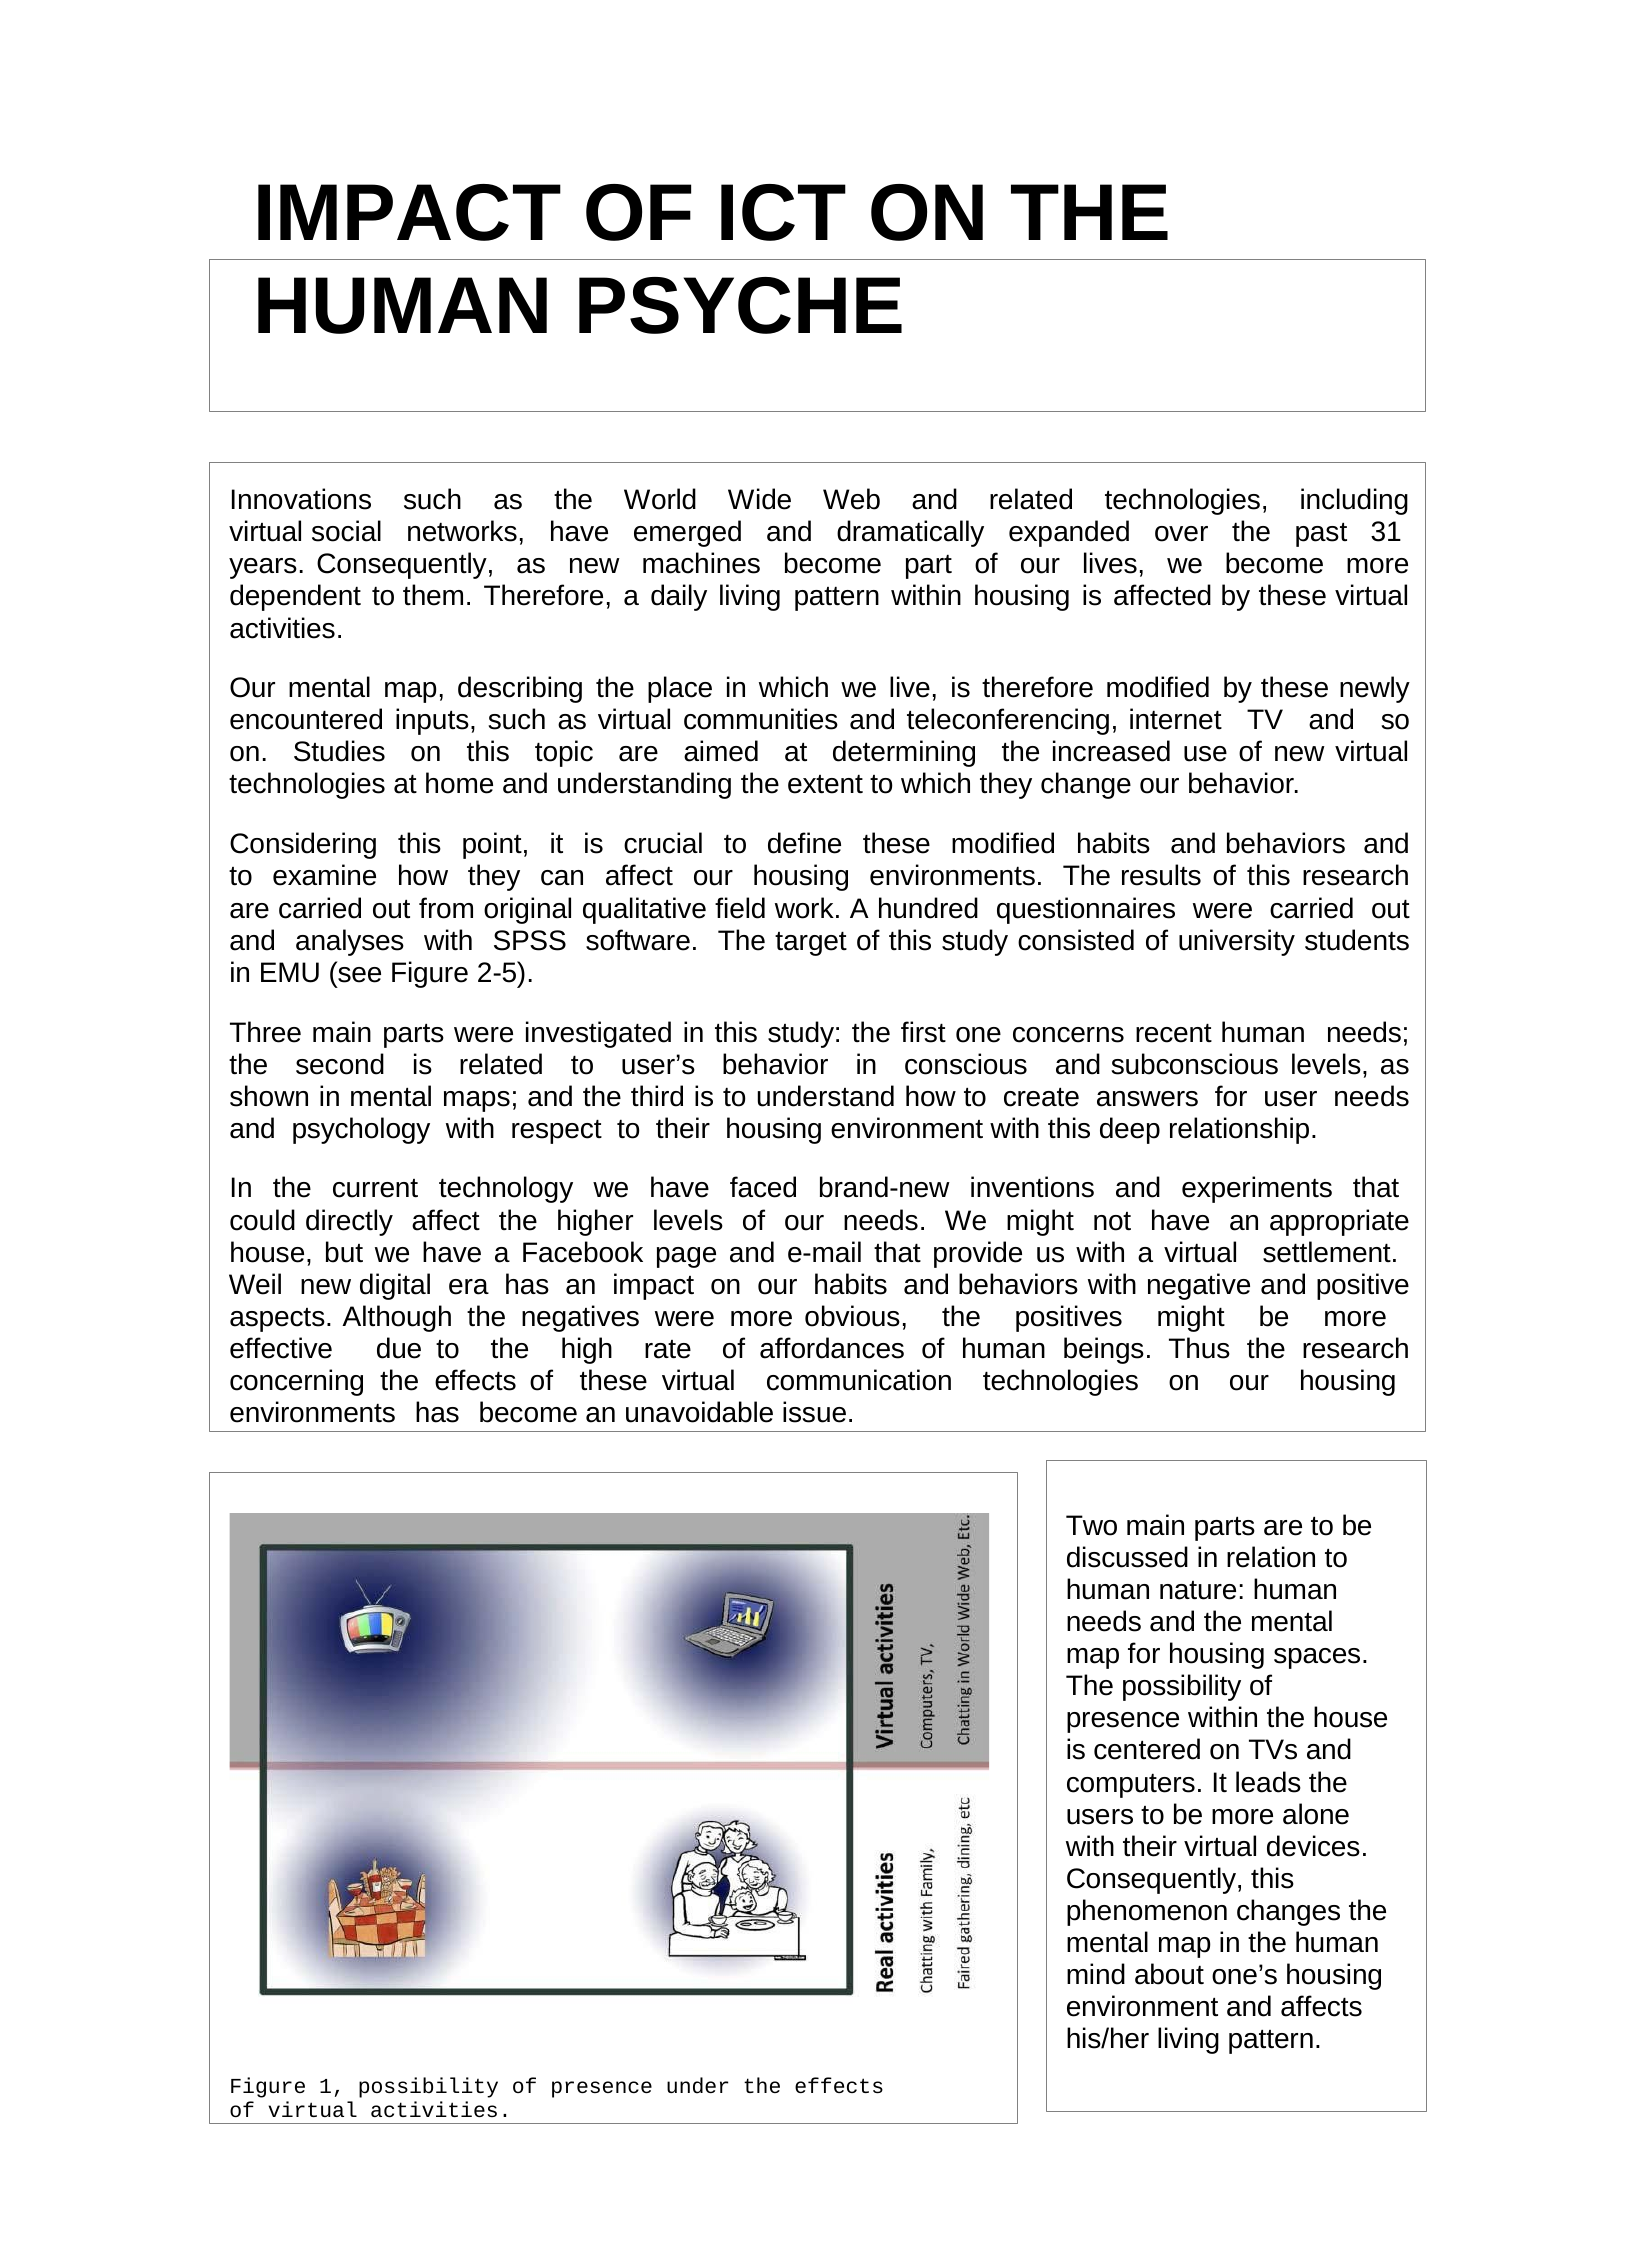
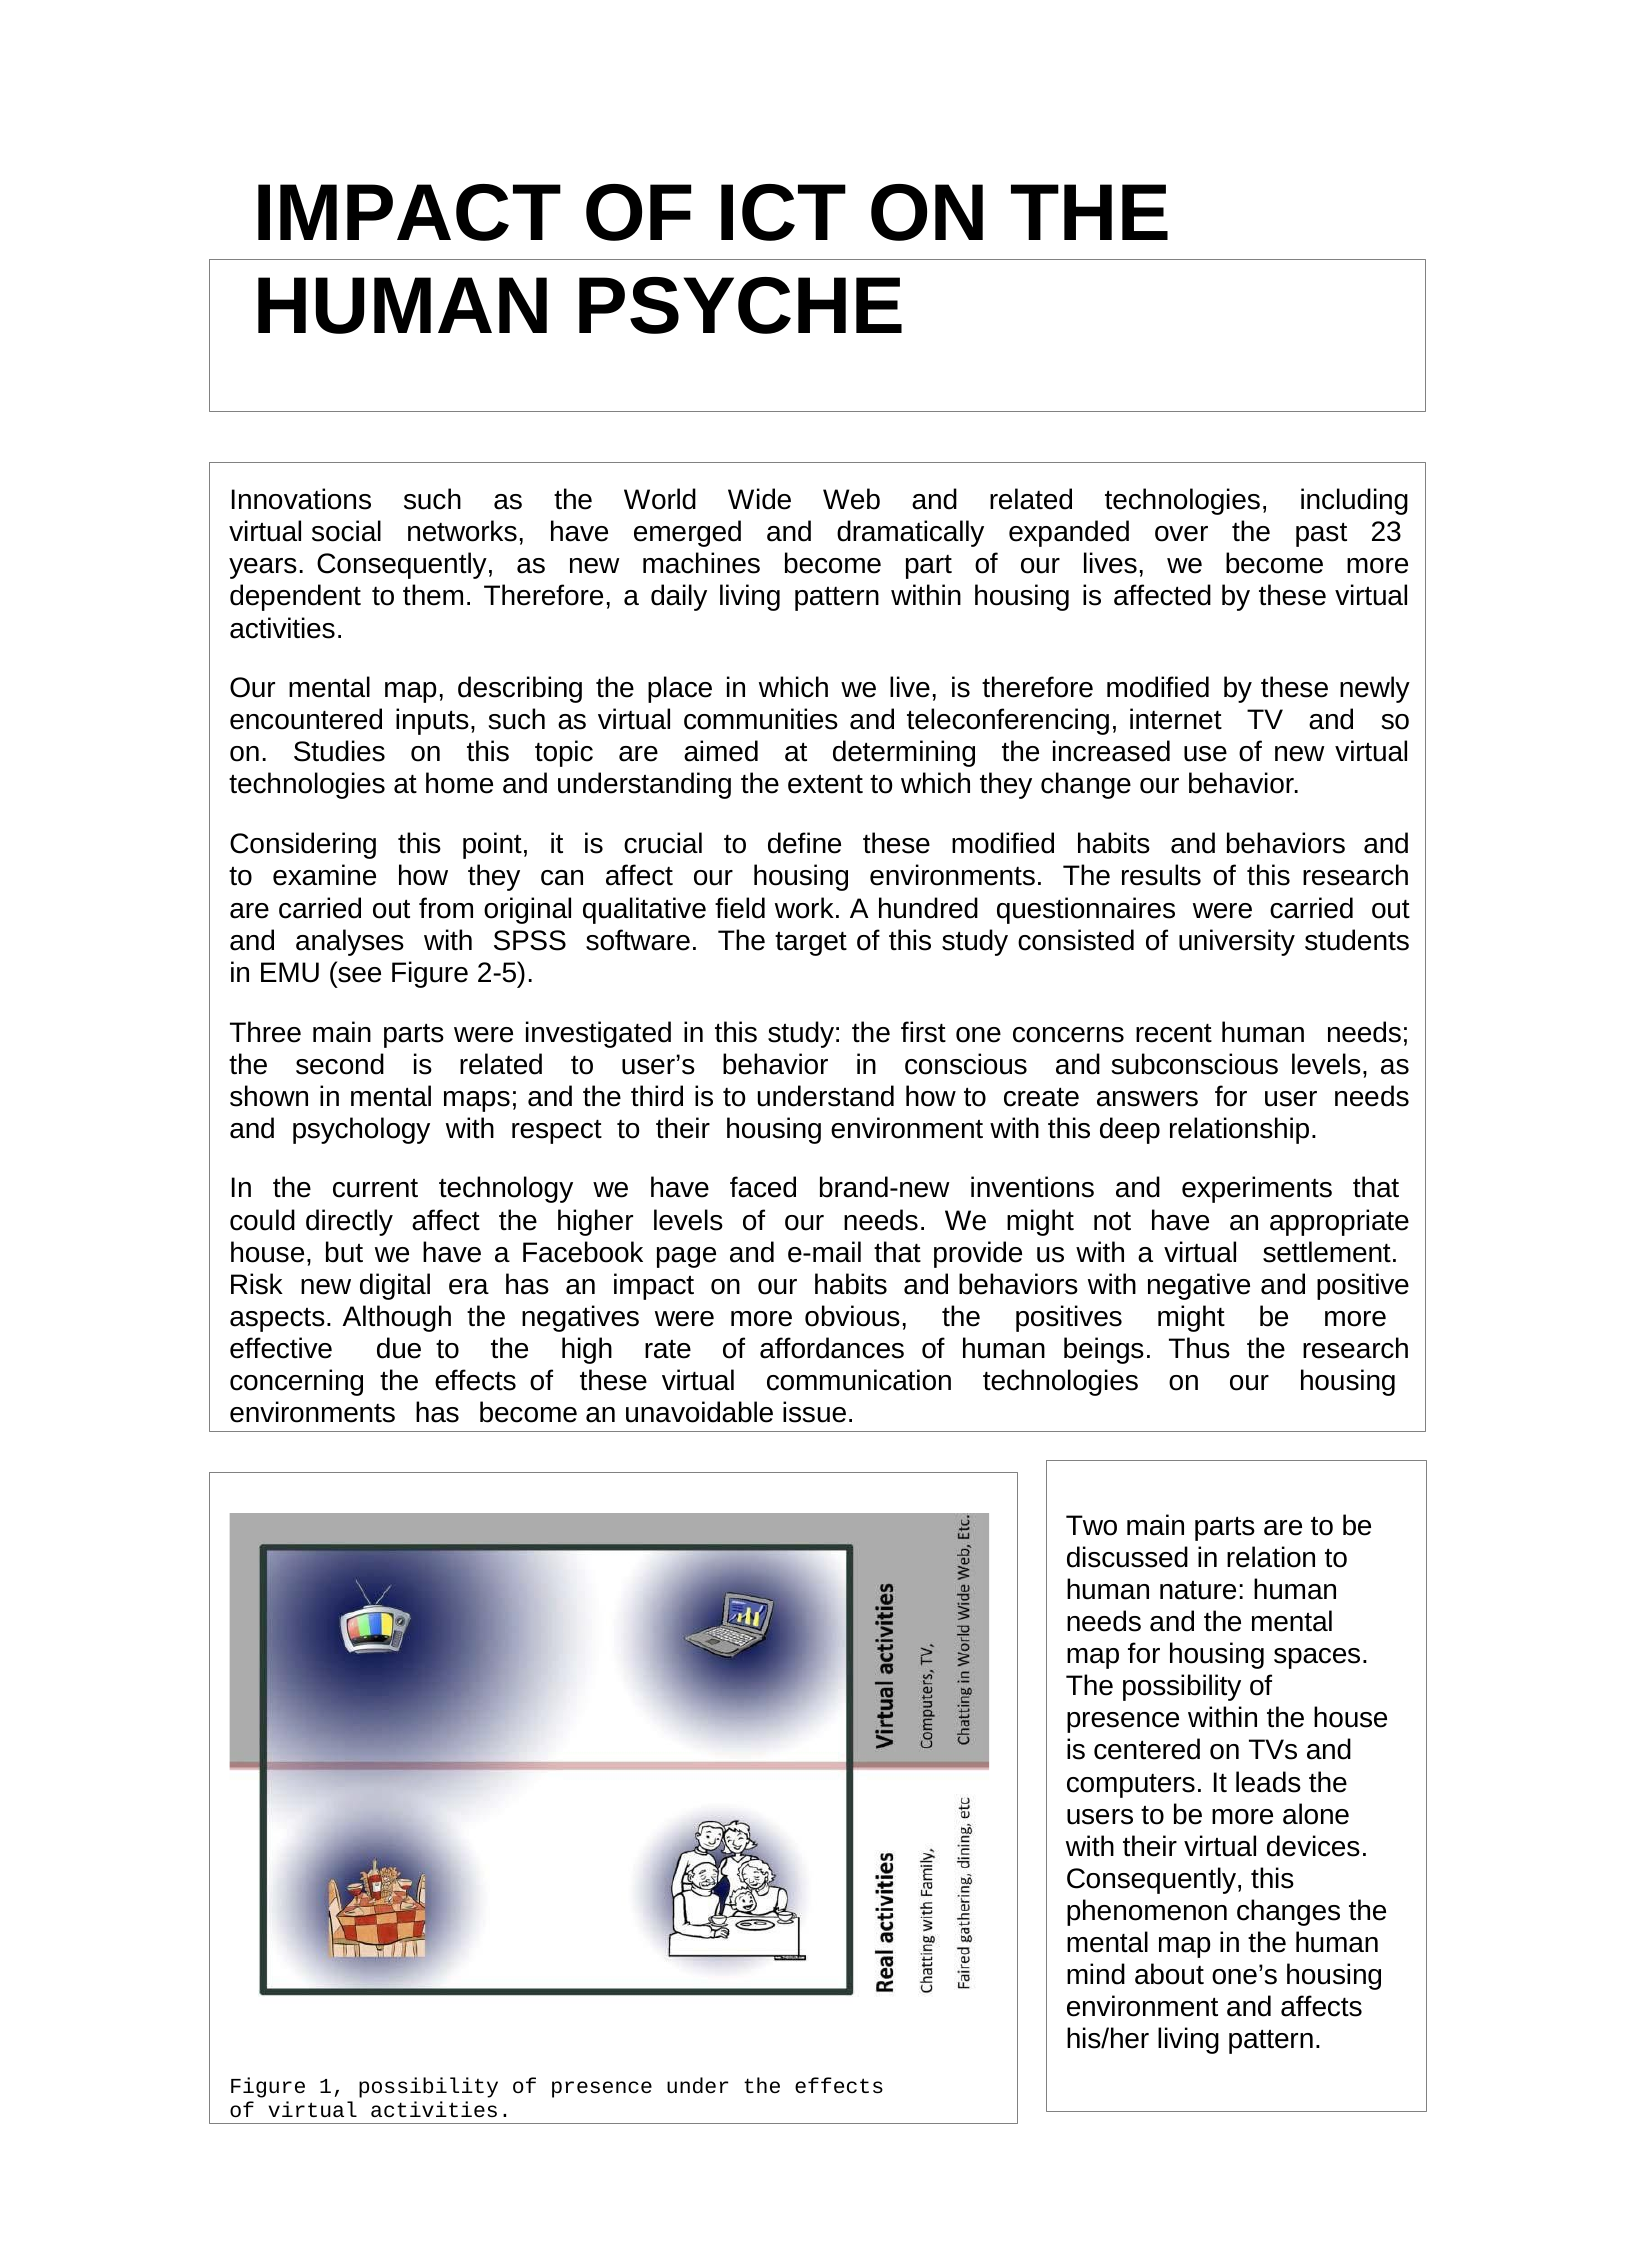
31: 31 -> 23 (1386, 533)
Weil: Weil -> Risk (256, 1285)
